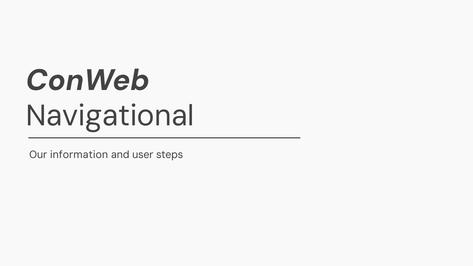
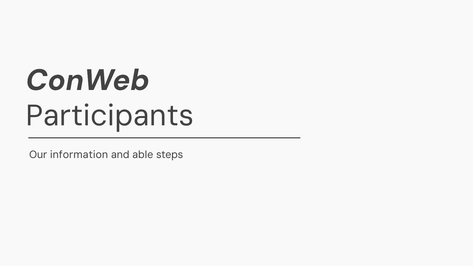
Navigational: Navigational -> Participants (110, 116)
user: user -> able (143, 155)
